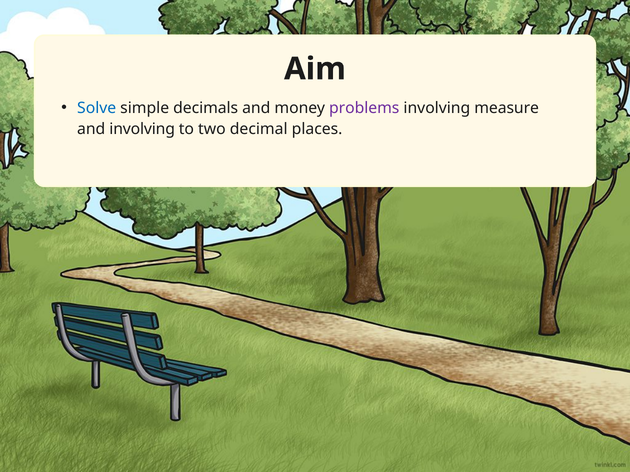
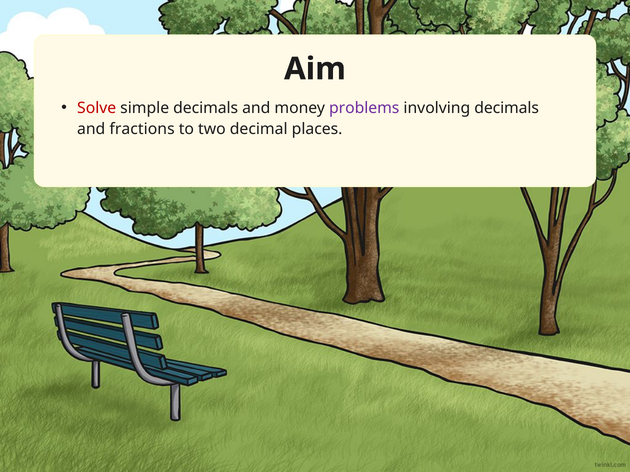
Solve colour: blue -> red (97, 108)
involving measure: measure -> decimals (507, 108)
and involving: involving -> fractions (142, 129)
